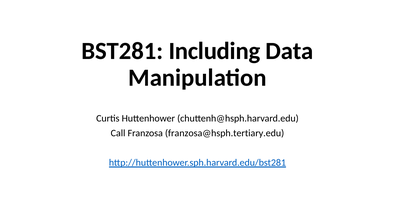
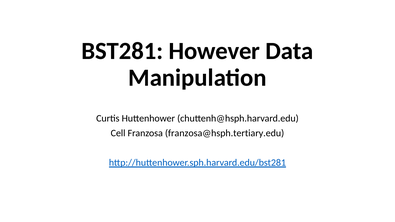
Including: Including -> However (214, 51)
Call: Call -> Cell (118, 133)
